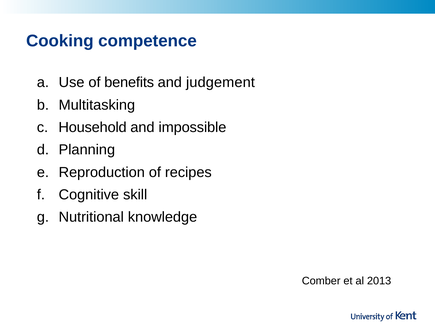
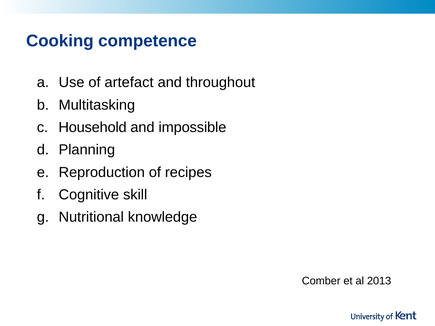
benefits: benefits -> artefact (129, 83)
judgement: judgement -> throughout (221, 83)
